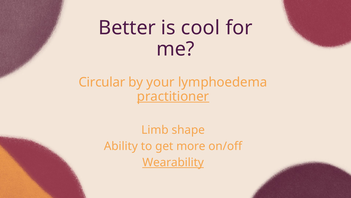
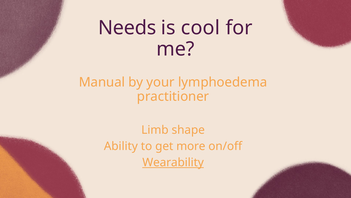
Better: Better -> Needs (127, 28)
Circular: Circular -> Manual (102, 82)
practitioner underline: present -> none (173, 96)
